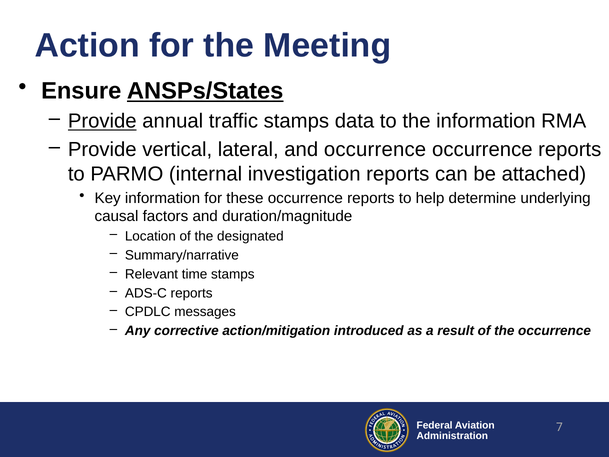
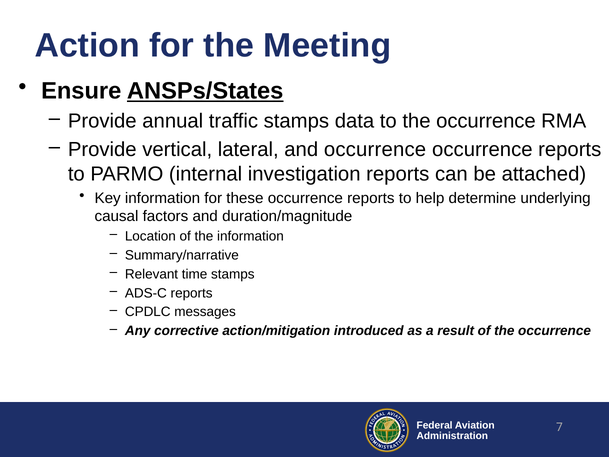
Provide underline: present -> none (102, 121)
to the information: information -> occurrence (486, 121)
the designated: designated -> information (250, 236)
